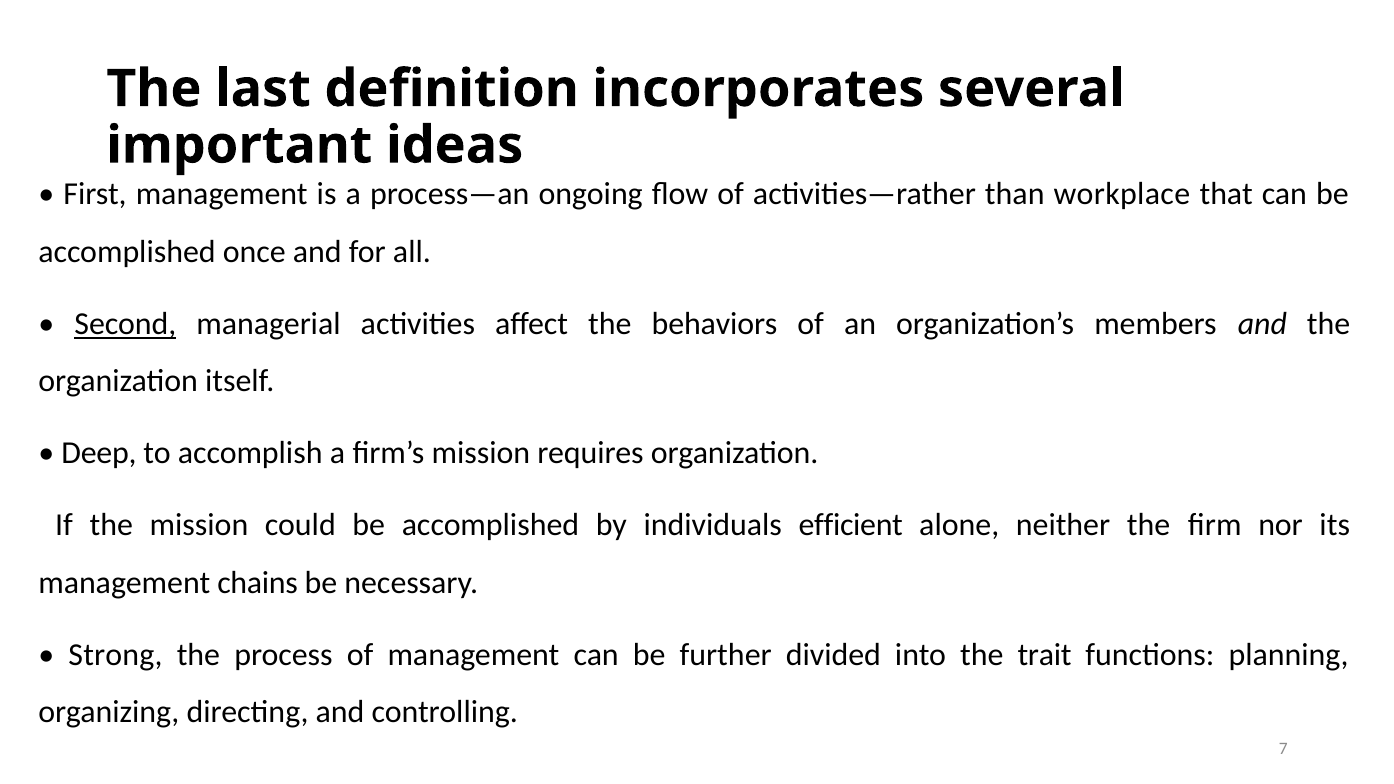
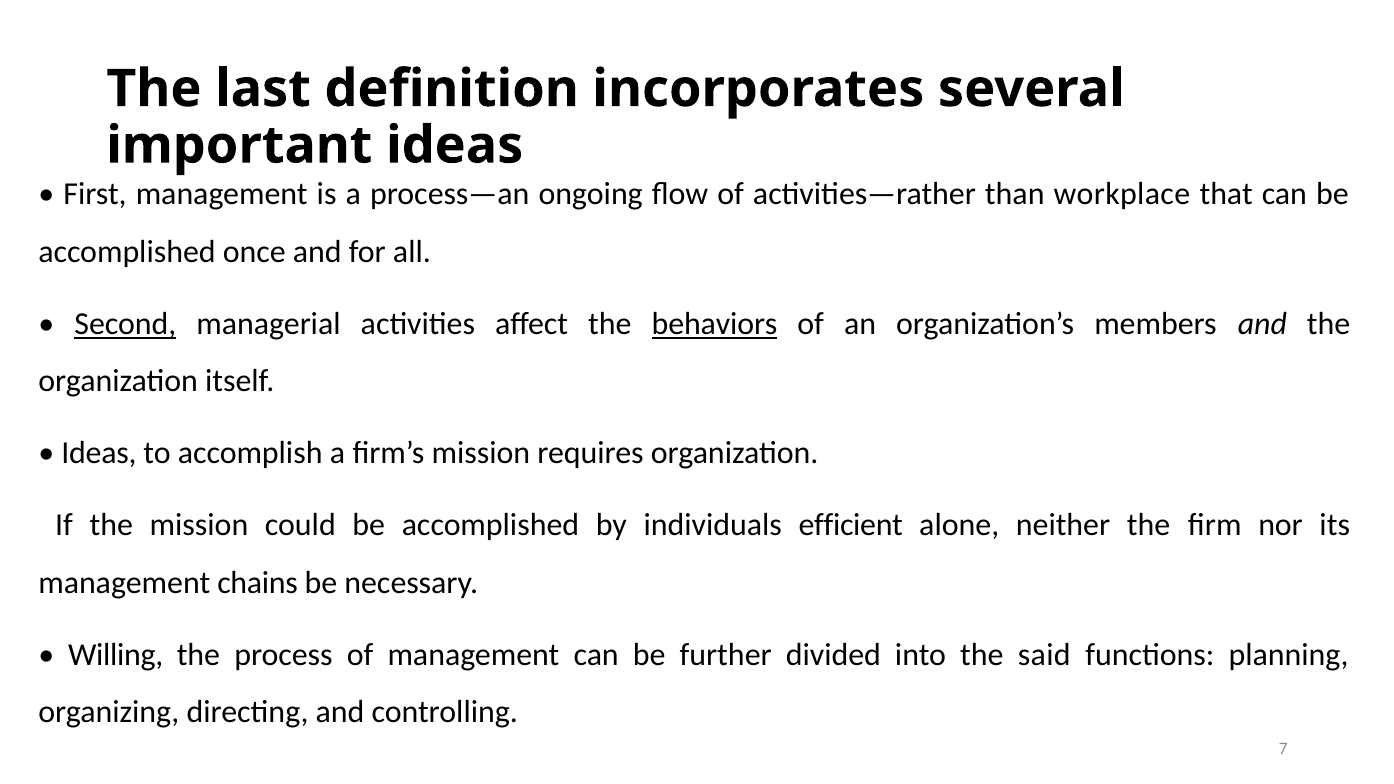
behaviors underline: none -> present (715, 324)
Deep: Deep -> Ideas (99, 453)
Strong: Strong -> Willing (116, 655)
trait: trait -> said (1044, 655)
